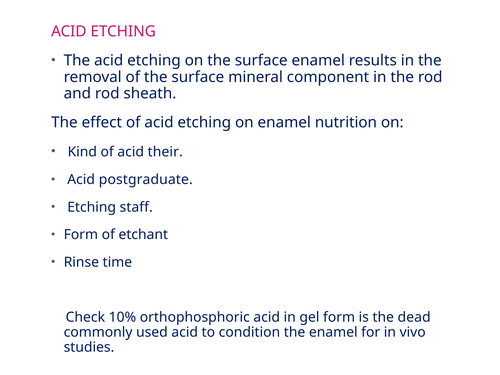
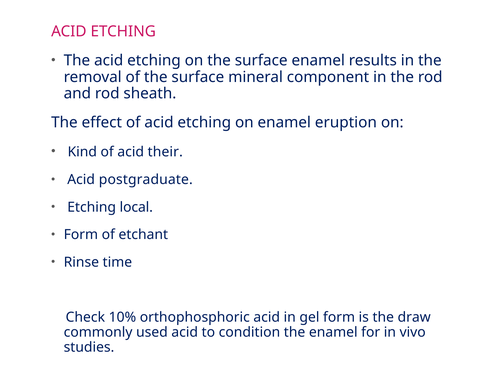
nutrition: nutrition -> eruption (346, 122)
staff: staff -> local (136, 207)
dead: dead -> draw (414, 317)
